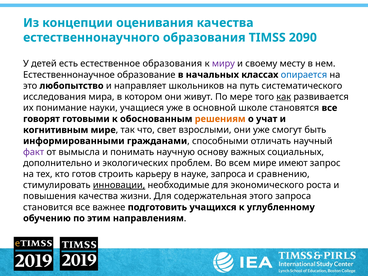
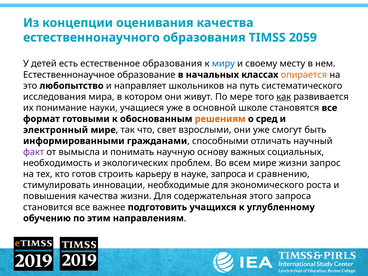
2090: 2090 -> 2059 (303, 38)
миру colour: purple -> blue (223, 64)
опирается colour: blue -> orange (304, 75)
говорят: говорят -> формат (41, 119)
учат: учат -> сред (267, 119)
когнитивным: когнитивным -> электронный (56, 130)
дополнительно: дополнительно -> необходимость (58, 163)
мире имеют: имеют -> жизни (293, 163)
инновации underline: present -> none (119, 185)
